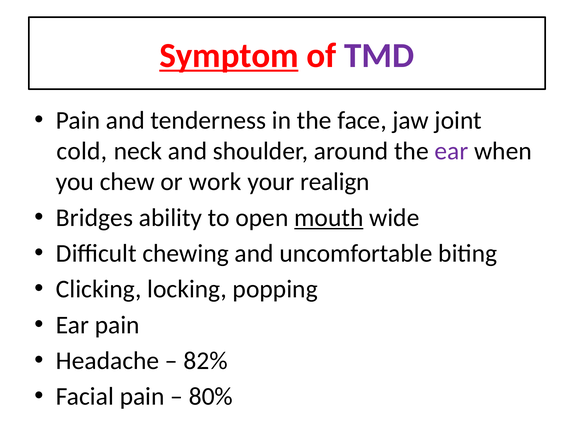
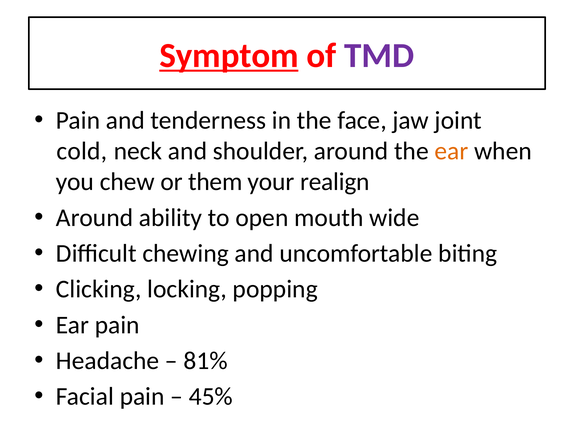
ear colour: purple -> orange (451, 151)
work: work -> them (215, 182)
Bridges: Bridges -> Around (95, 217)
mouth underline: present -> none (329, 217)
82%: 82% -> 81% (206, 360)
80%: 80% -> 45% (211, 396)
